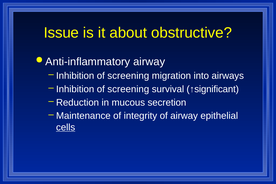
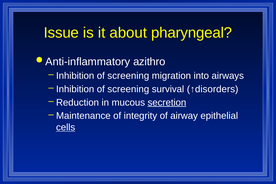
obstructive: obstructive -> pharyngeal (192, 33)
Anti-inflammatory airway: airway -> azithro (149, 62)
↑significant: ↑significant -> ↑disorders (213, 89)
secretion underline: none -> present (167, 102)
